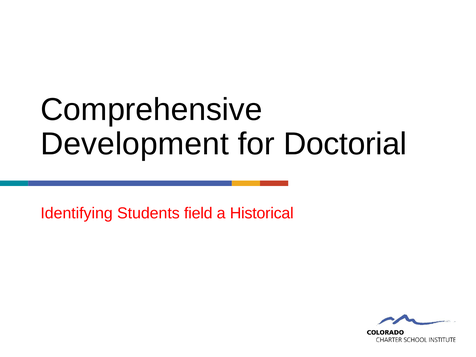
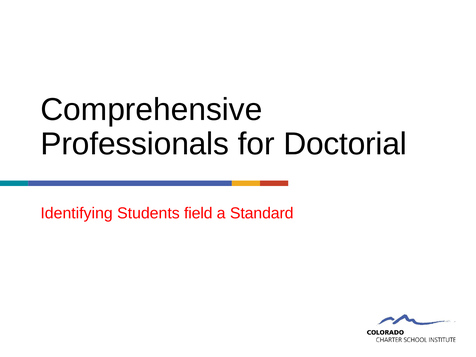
Development: Development -> Professionals (135, 144)
Historical: Historical -> Standard (262, 213)
